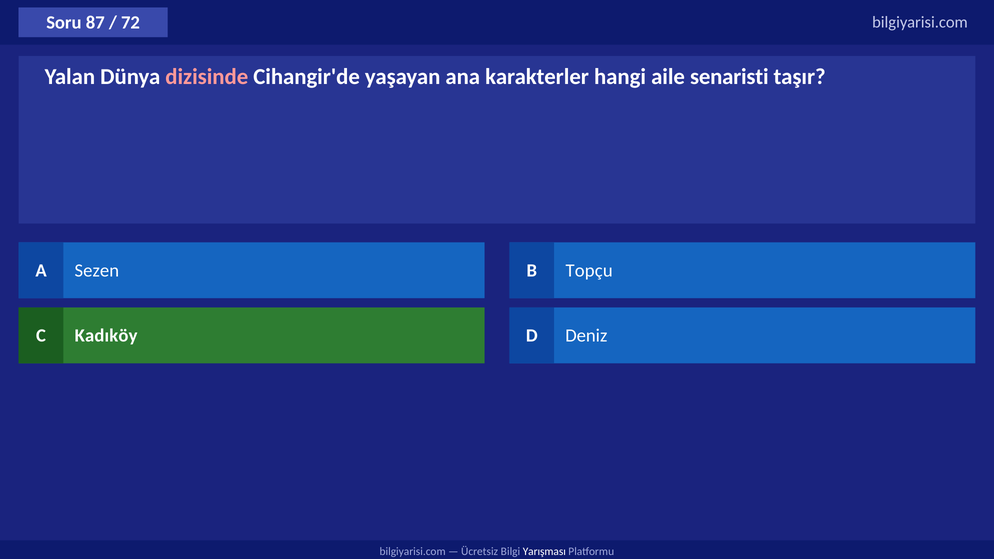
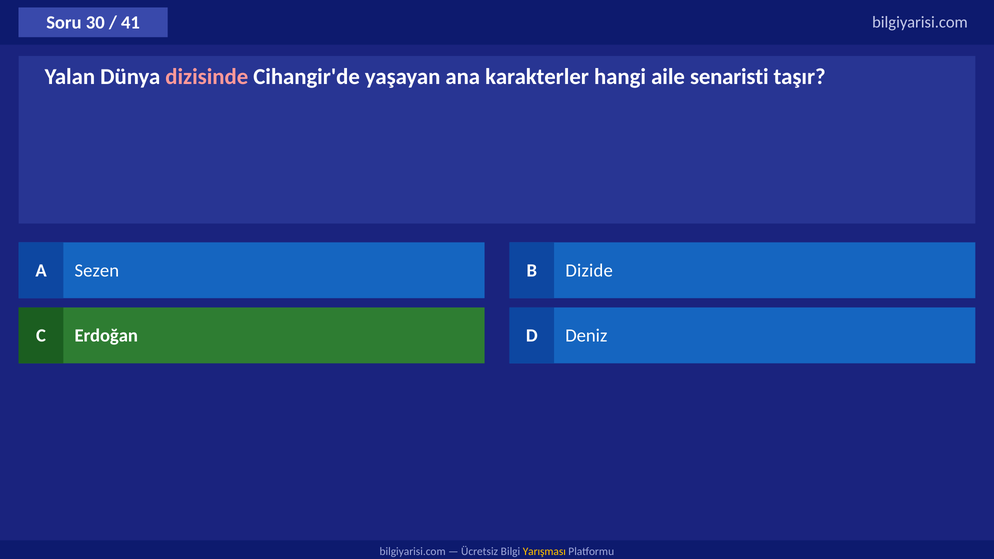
87: 87 -> 30 (95, 23)
72: 72 -> 41 (130, 23)
Topçu: Topçu -> Dizide (589, 271)
Kadıköy: Kadıköy -> Erdoğan (106, 336)
Yarışması colour: white -> yellow (544, 551)
